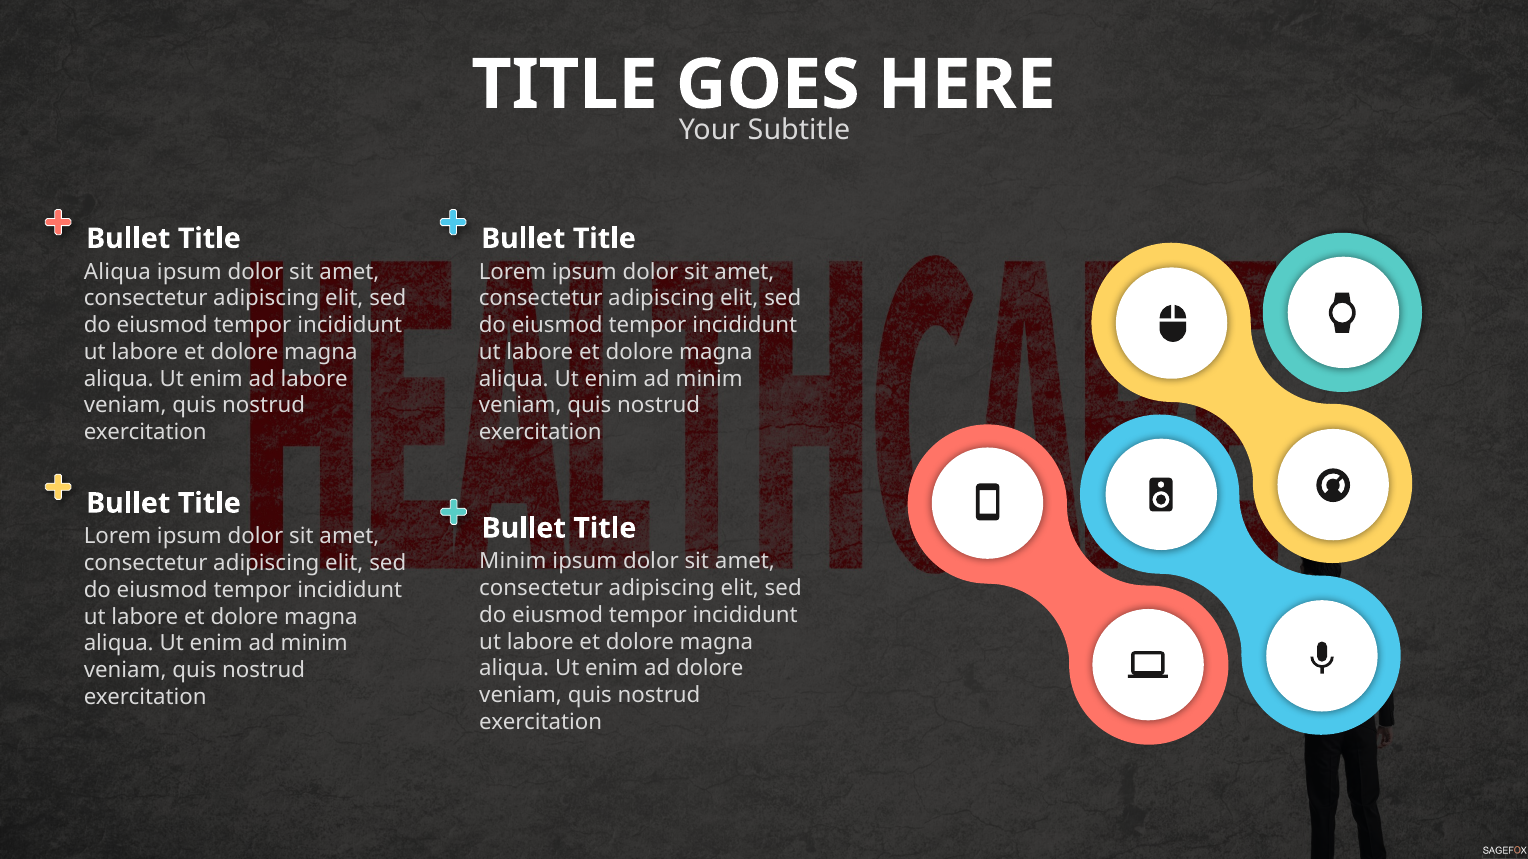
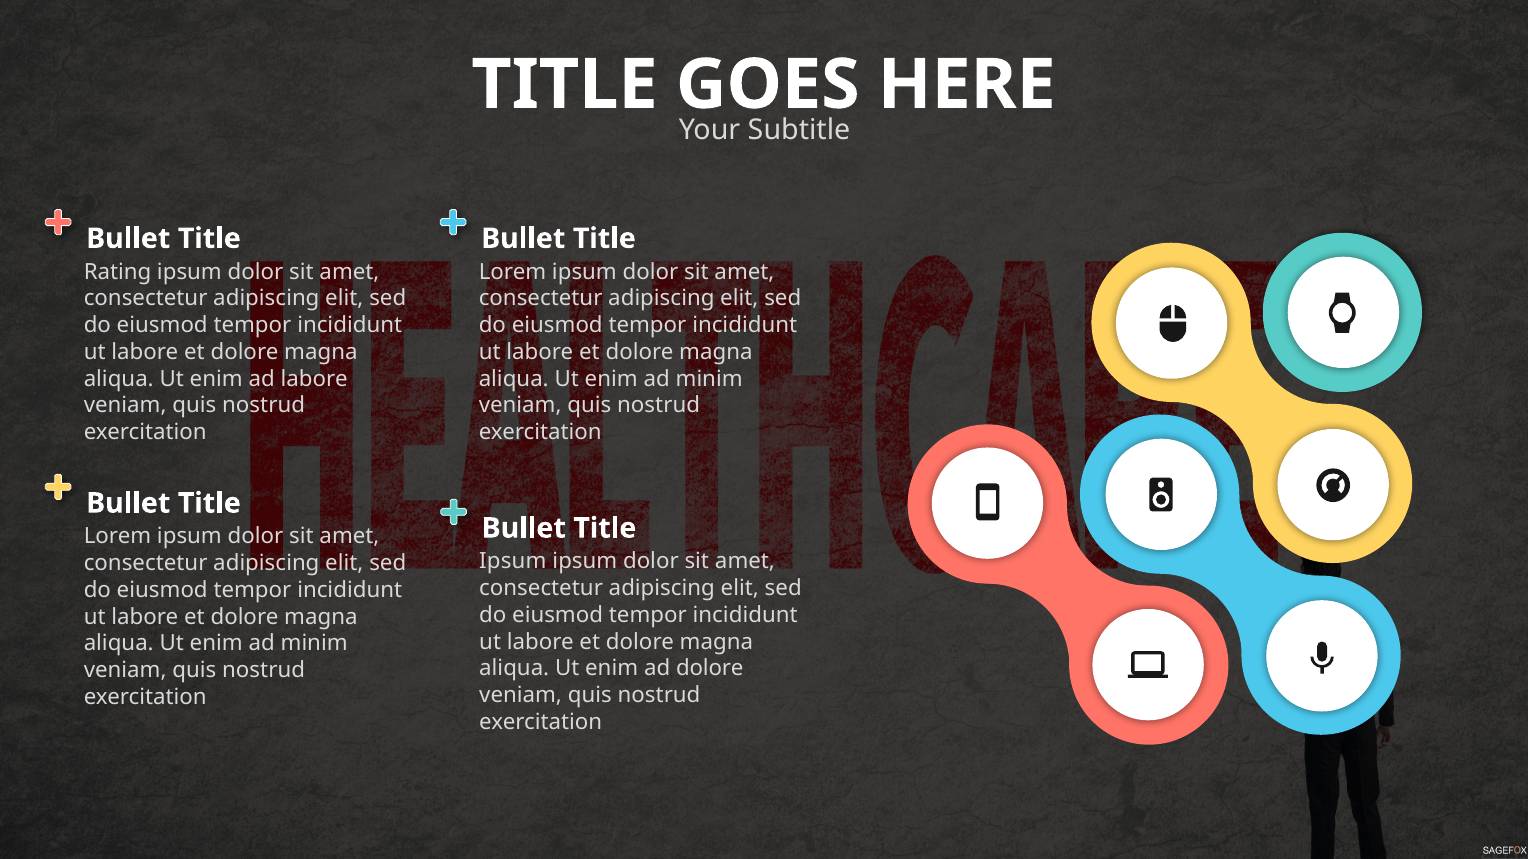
Aliqua: Aliqua -> Rating (118, 272)
Minim: Minim -> Ipsum (513, 562)
